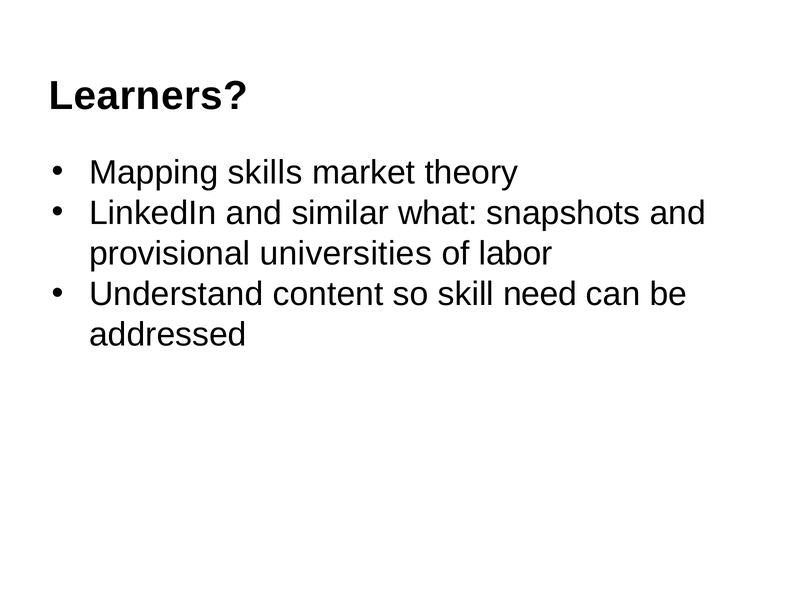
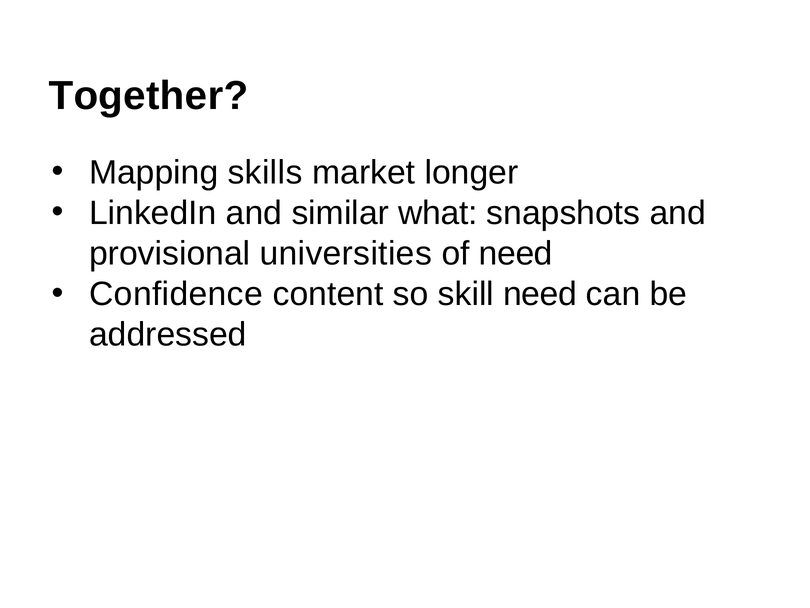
Learners: Learners -> Together (148, 96)
theory: theory -> longer (471, 172)
of labor: labor -> need (516, 253)
Understand: Understand -> Confidence (176, 294)
